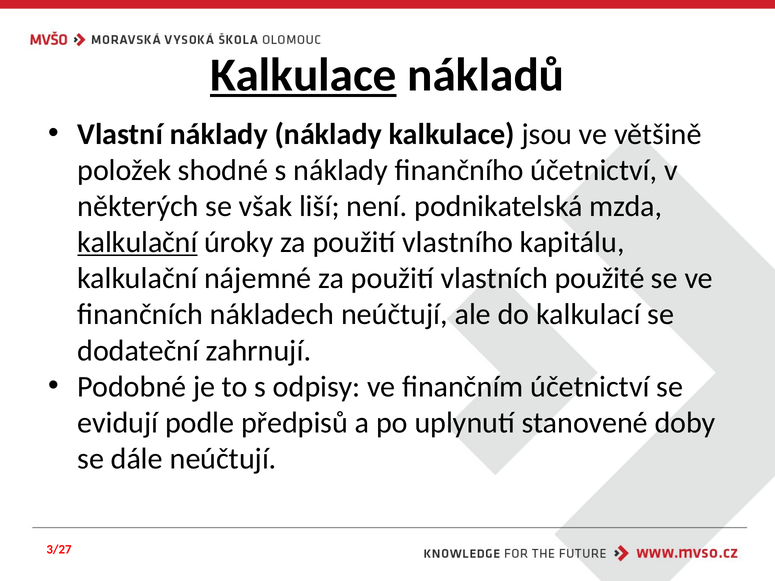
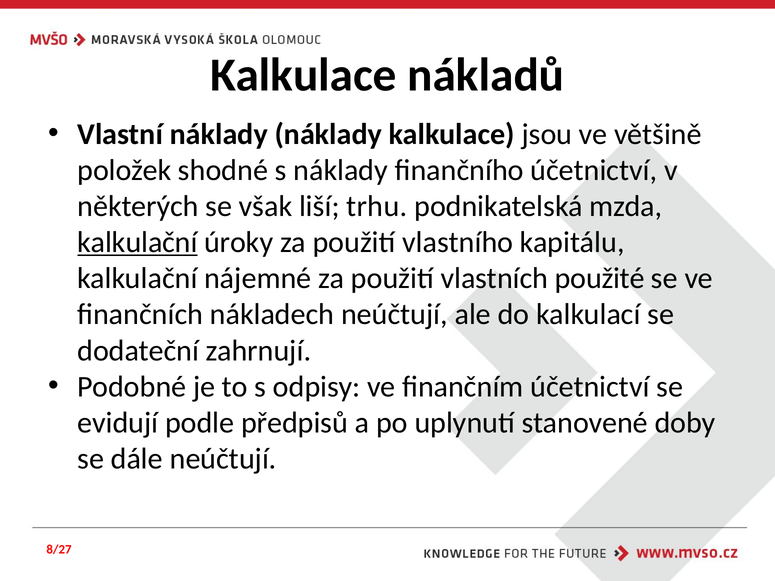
Kalkulace underline: present -> none (303, 75)
není: není -> trhu (377, 206)
3/27: 3/27 -> 8/27 (59, 550)
